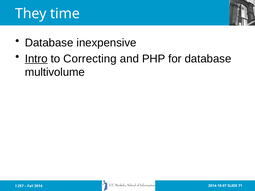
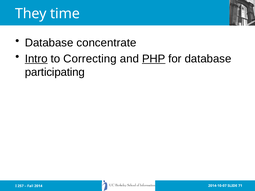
inexpensive: inexpensive -> concentrate (106, 43)
PHP underline: none -> present (154, 59)
multivolume: multivolume -> participating (55, 72)
